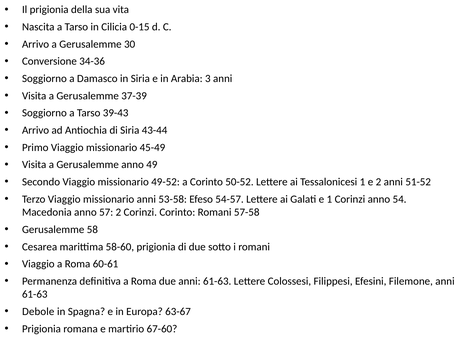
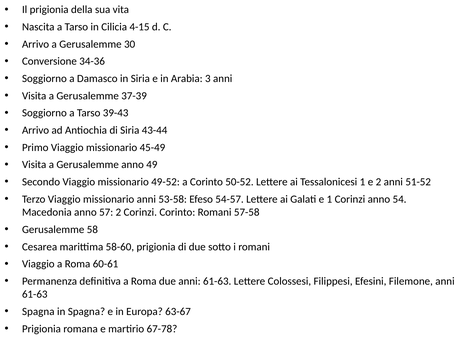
0-15: 0-15 -> 4-15 (139, 27)
Debole: Debole -> Spagna (38, 312)
67-60: 67-60 -> 67-78 (162, 329)
